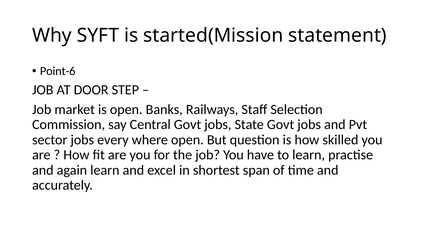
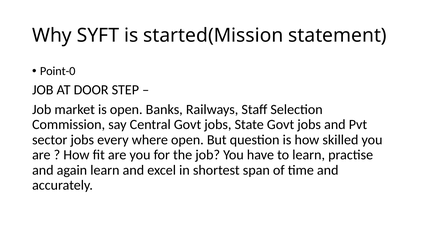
Point-6: Point-6 -> Point-0 (58, 71)
